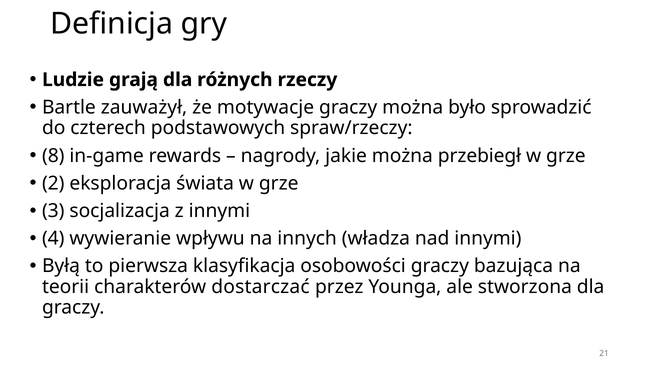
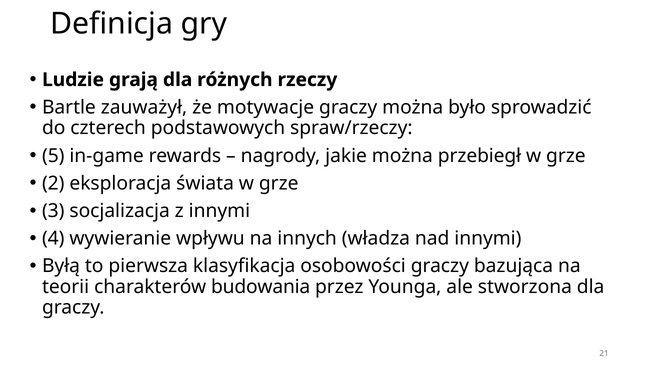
8: 8 -> 5 (53, 156)
dostarczać: dostarczać -> budowania (261, 287)
